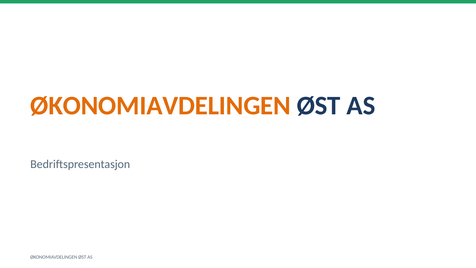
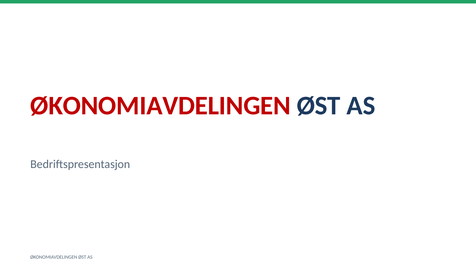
ØKONOMIAVDELINGEN colour: orange -> red (161, 106)
